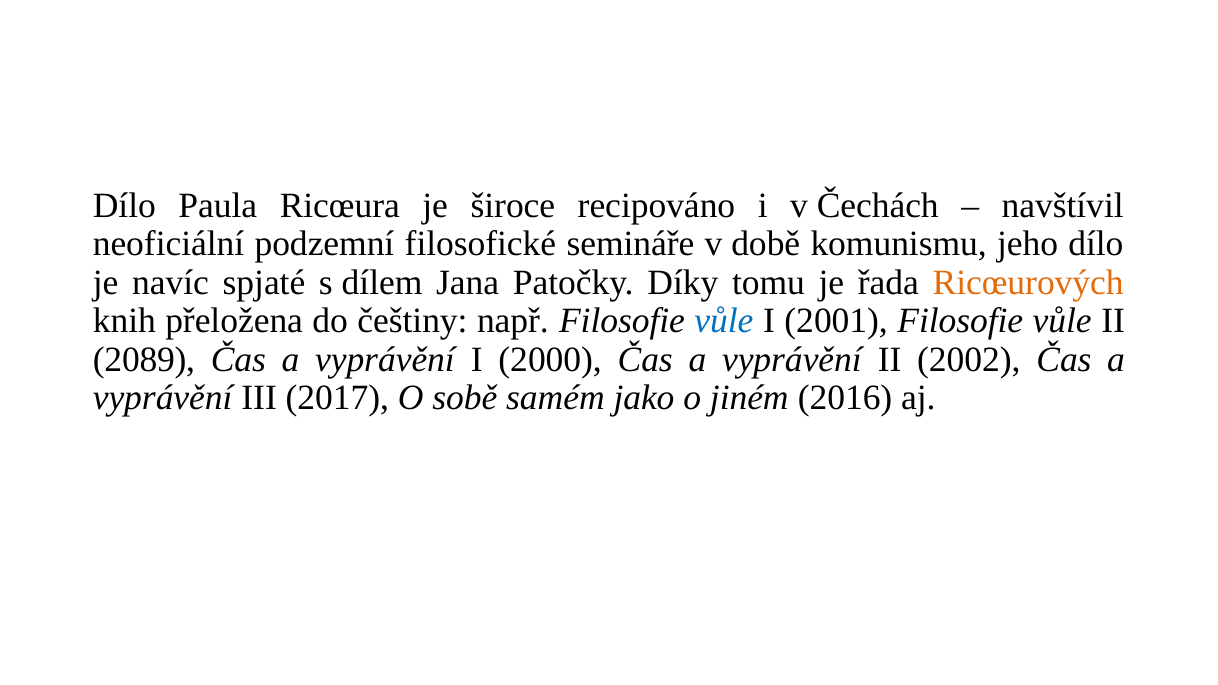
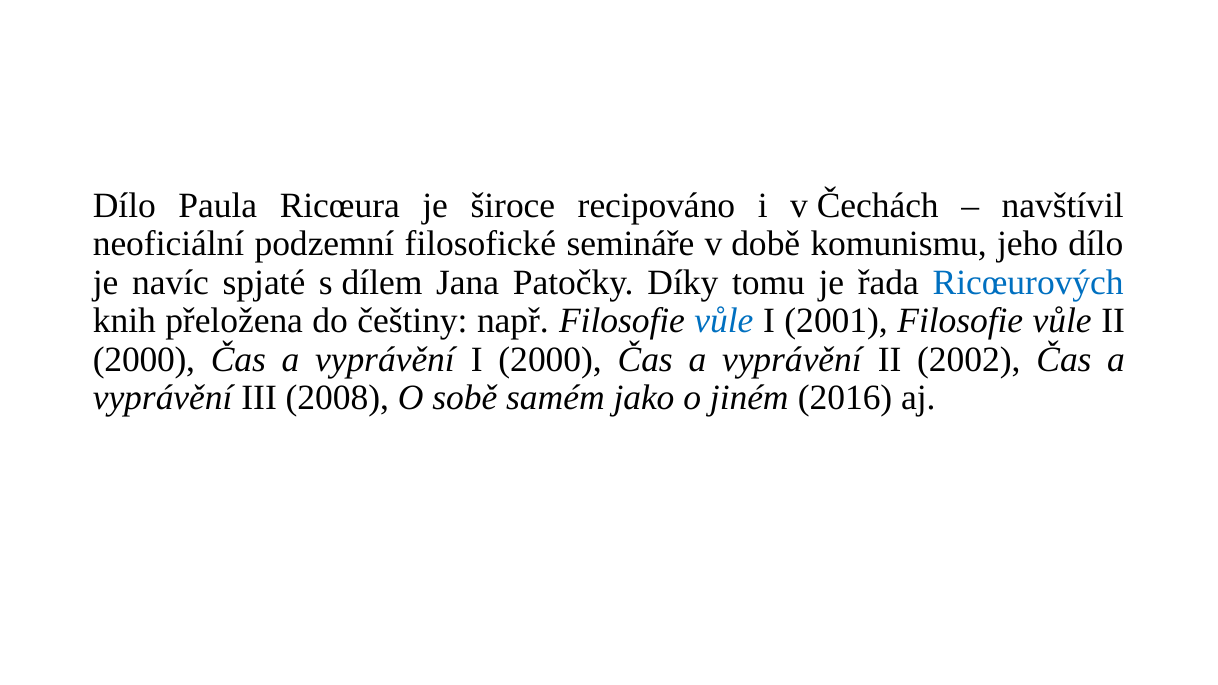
Ricœurových colour: orange -> blue (1028, 283)
2089: 2089 -> 2000 (144, 359)
2017: 2017 -> 2008 (337, 398)
